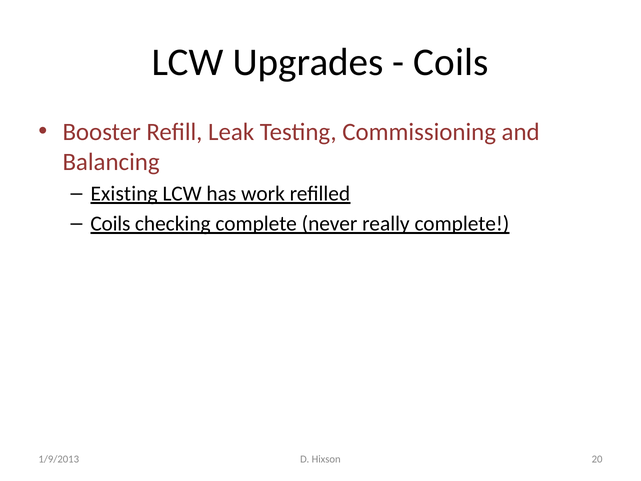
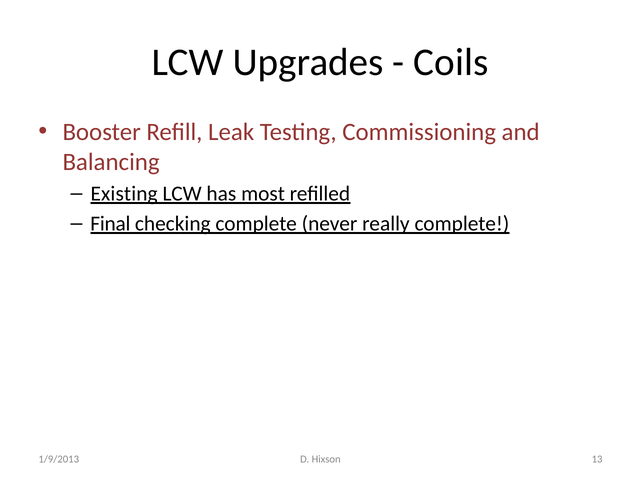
work: work -> most (263, 194)
Coils: Coils -> Final (110, 224)
20: 20 -> 13 (597, 459)
